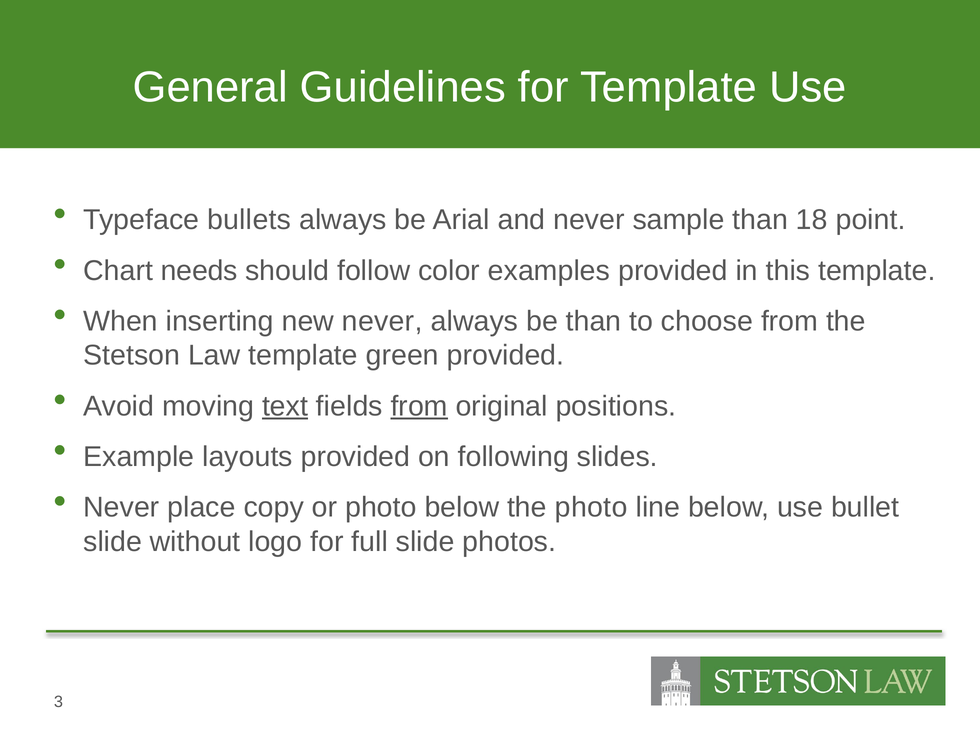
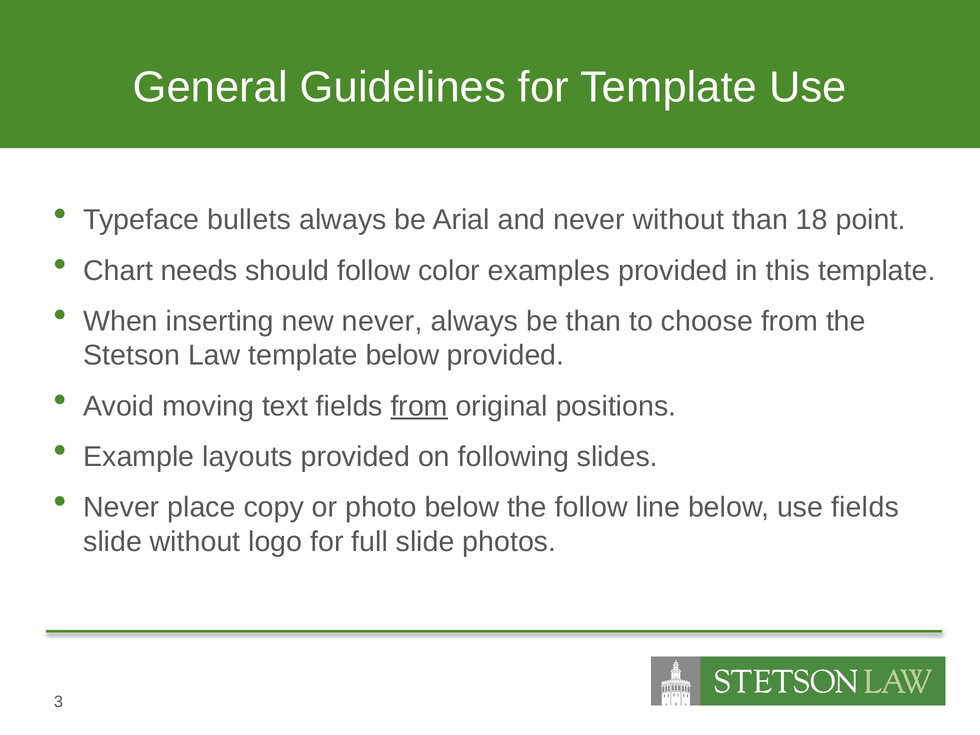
never sample: sample -> without (678, 220)
template green: green -> below (402, 356)
text underline: present -> none (285, 406)
the photo: photo -> follow (591, 507)
use bullet: bullet -> fields (865, 507)
